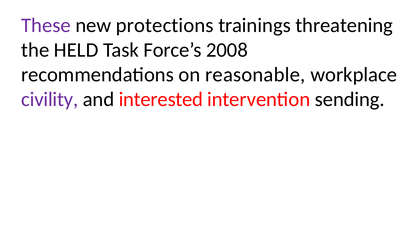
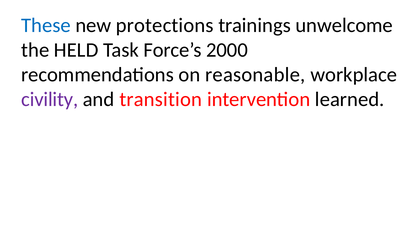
These colour: purple -> blue (46, 25)
threatening: threatening -> unwelcome (344, 25)
2008: 2008 -> 2000 (227, 50)
interested: interested -> transition (161, 100)
sending: sending -> learned (350, 100)
